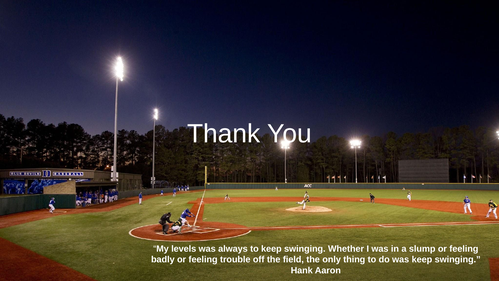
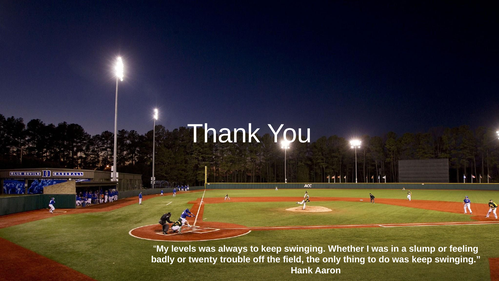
badly or feeling: feeling -> twenty (203, 259)
